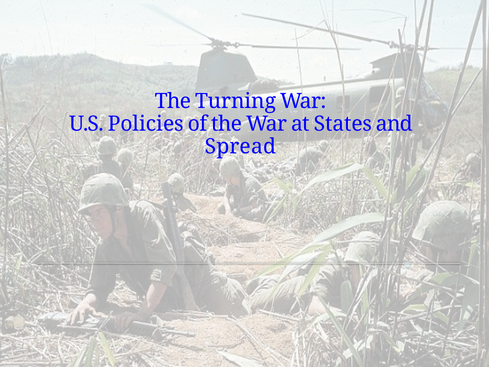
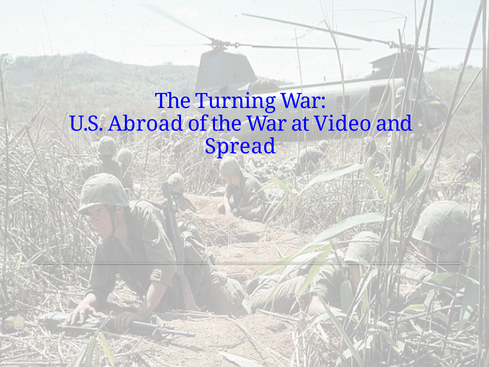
Policies: Policies -> Abroad (146, 124)
States: States -> Video (343, 124)
